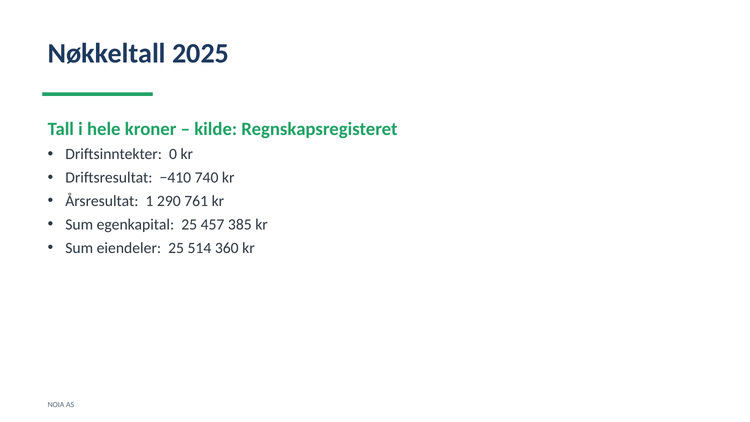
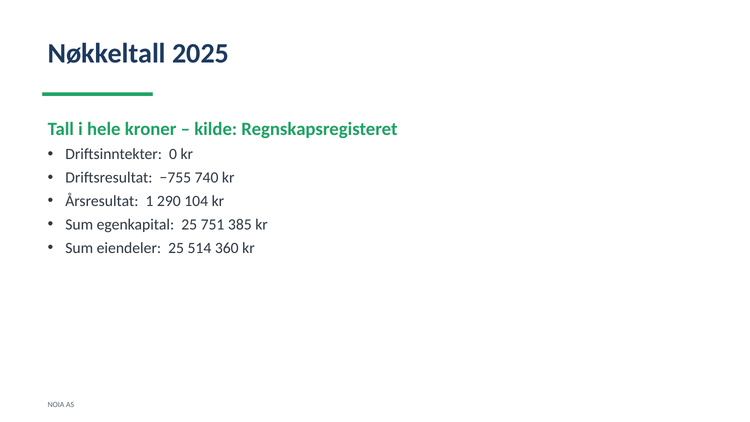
−410: −410 -> −755 (175, 178)
761: 761 -> 104 (196, 201)
457: 457 -> 751 (213, 225)
